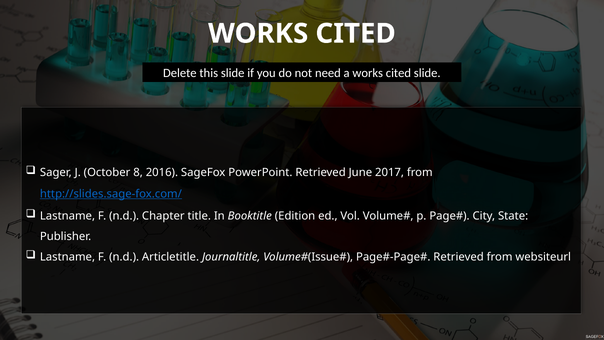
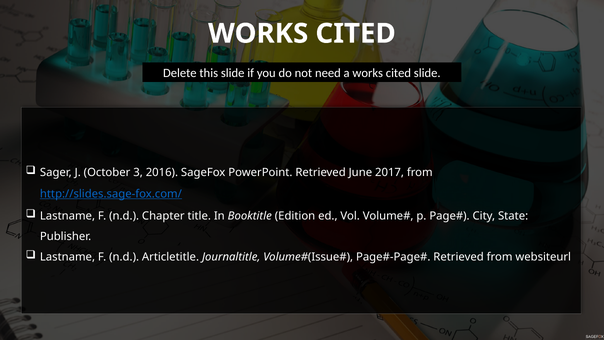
8: 8 -> 3 (138, 172)
